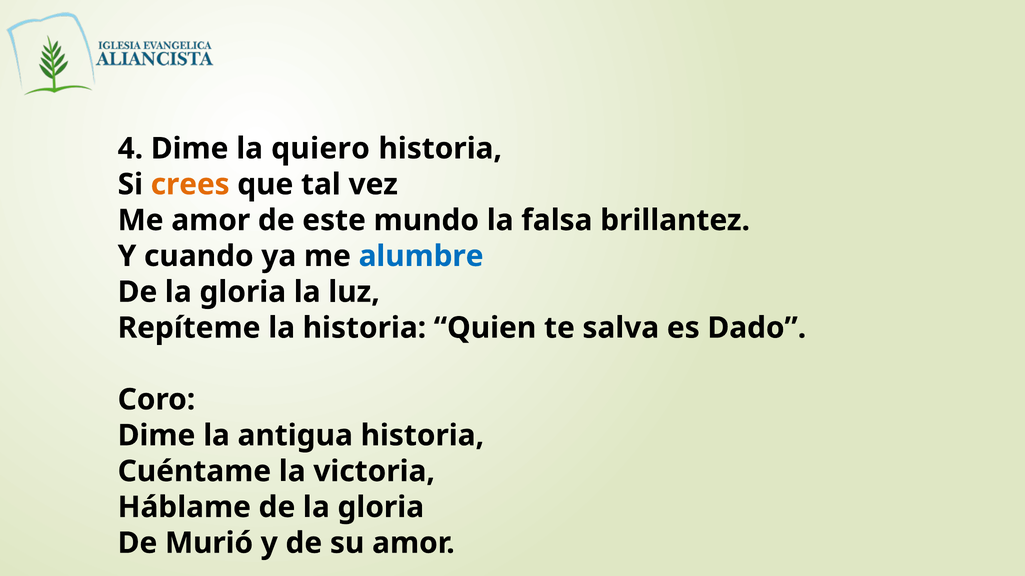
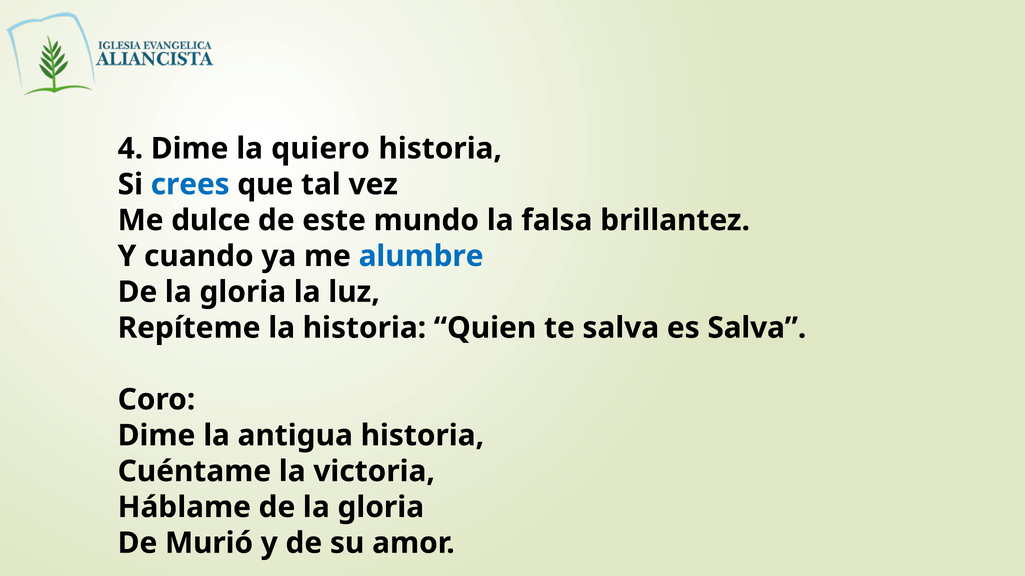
crees colour: orange -> blue (190, 185)
Me amor: amor -> dulce (211, 220)
es Dado: Dado -> Salva (757, 328)
